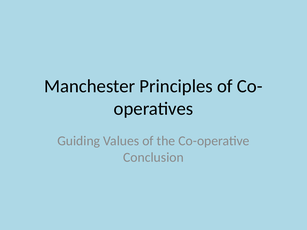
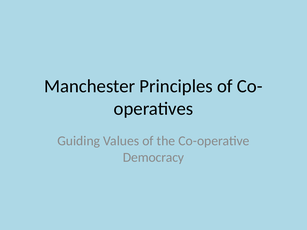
Conclusion: Conclusion -> Democracy (154, 158)
